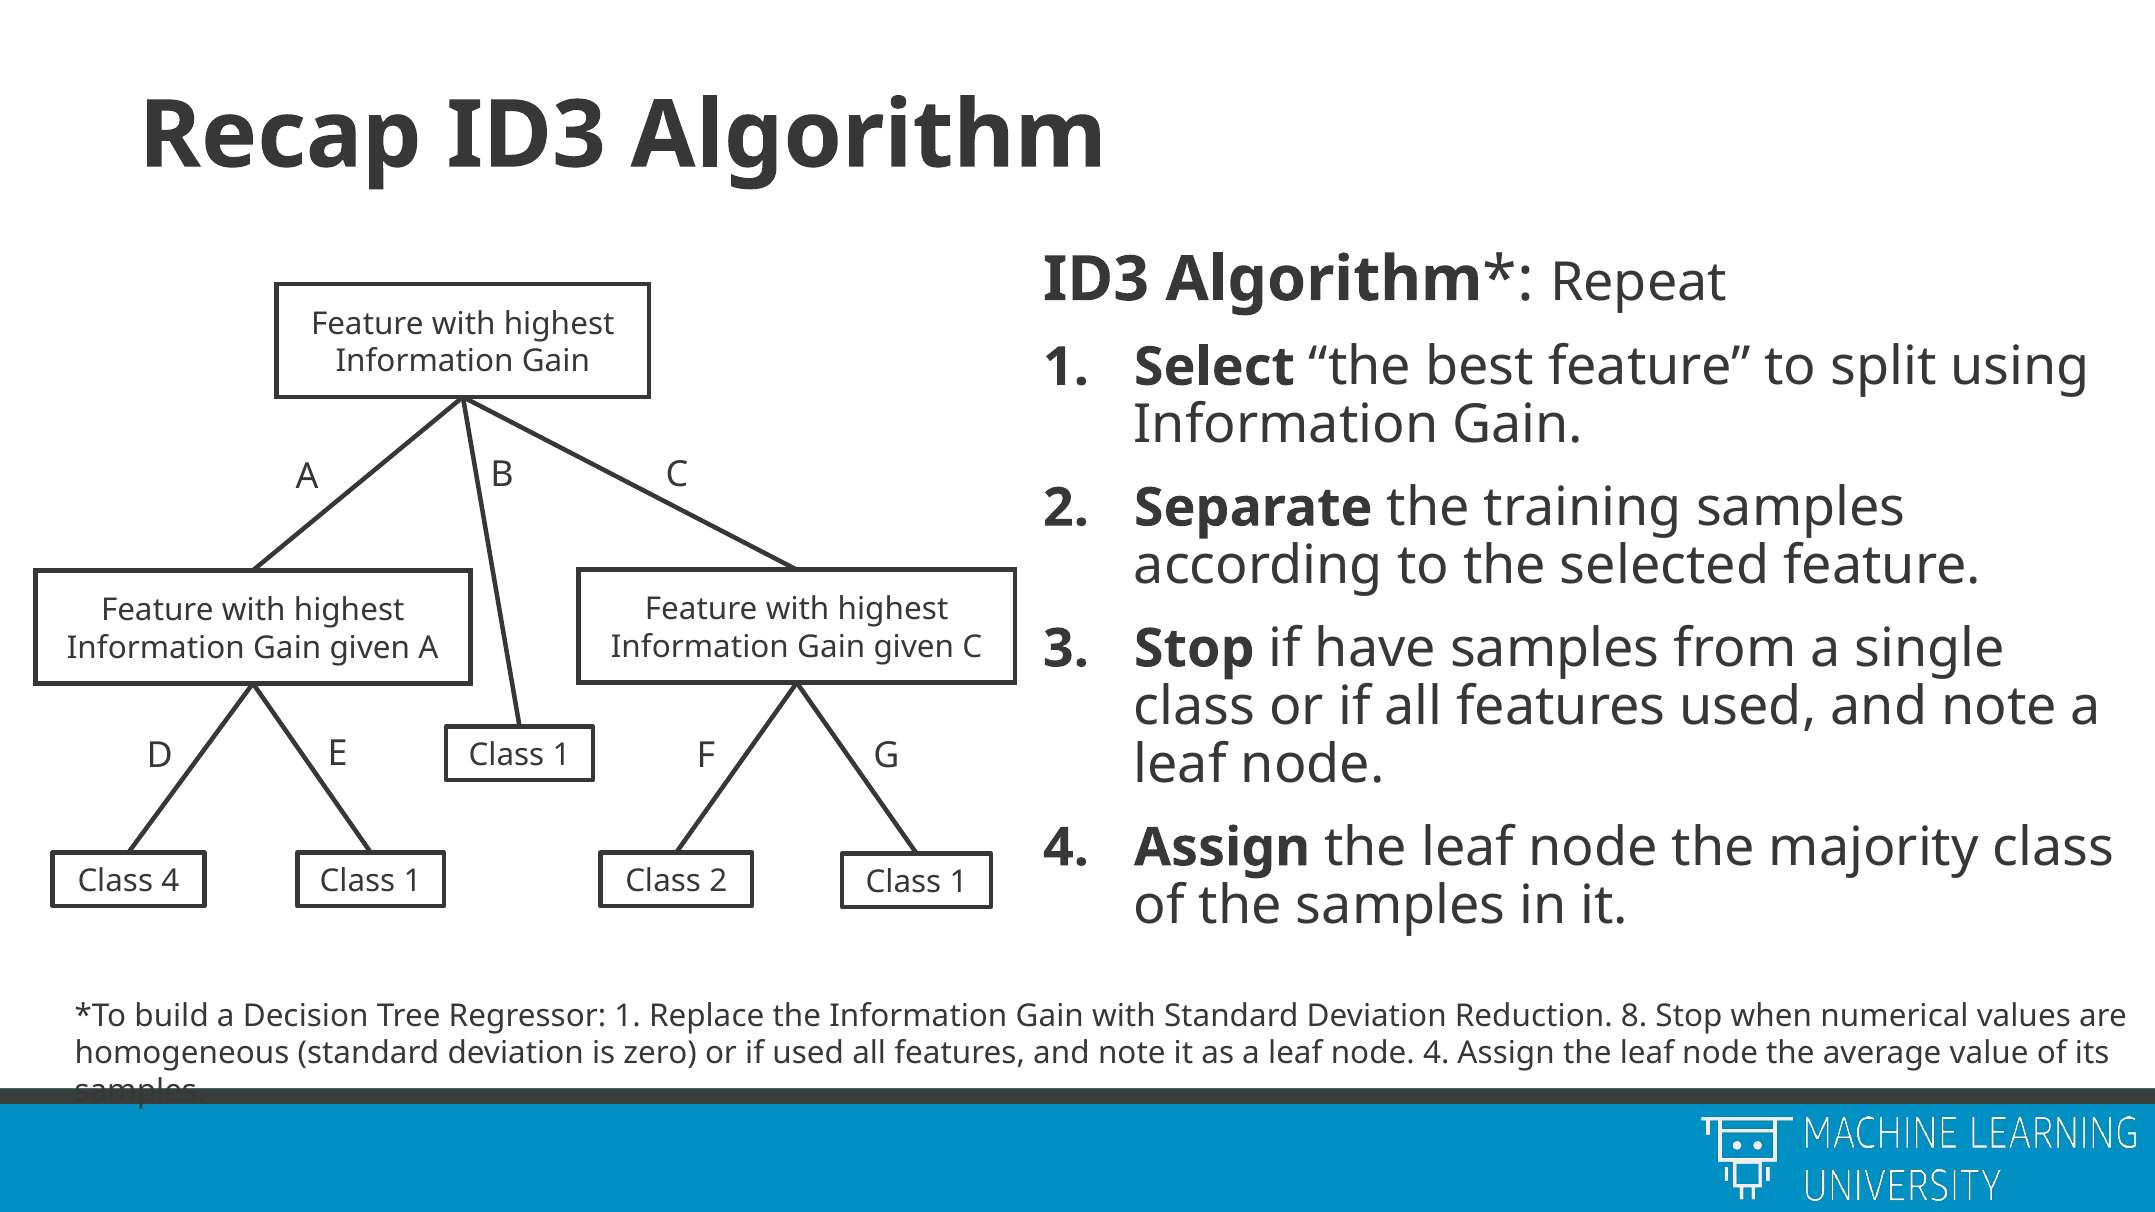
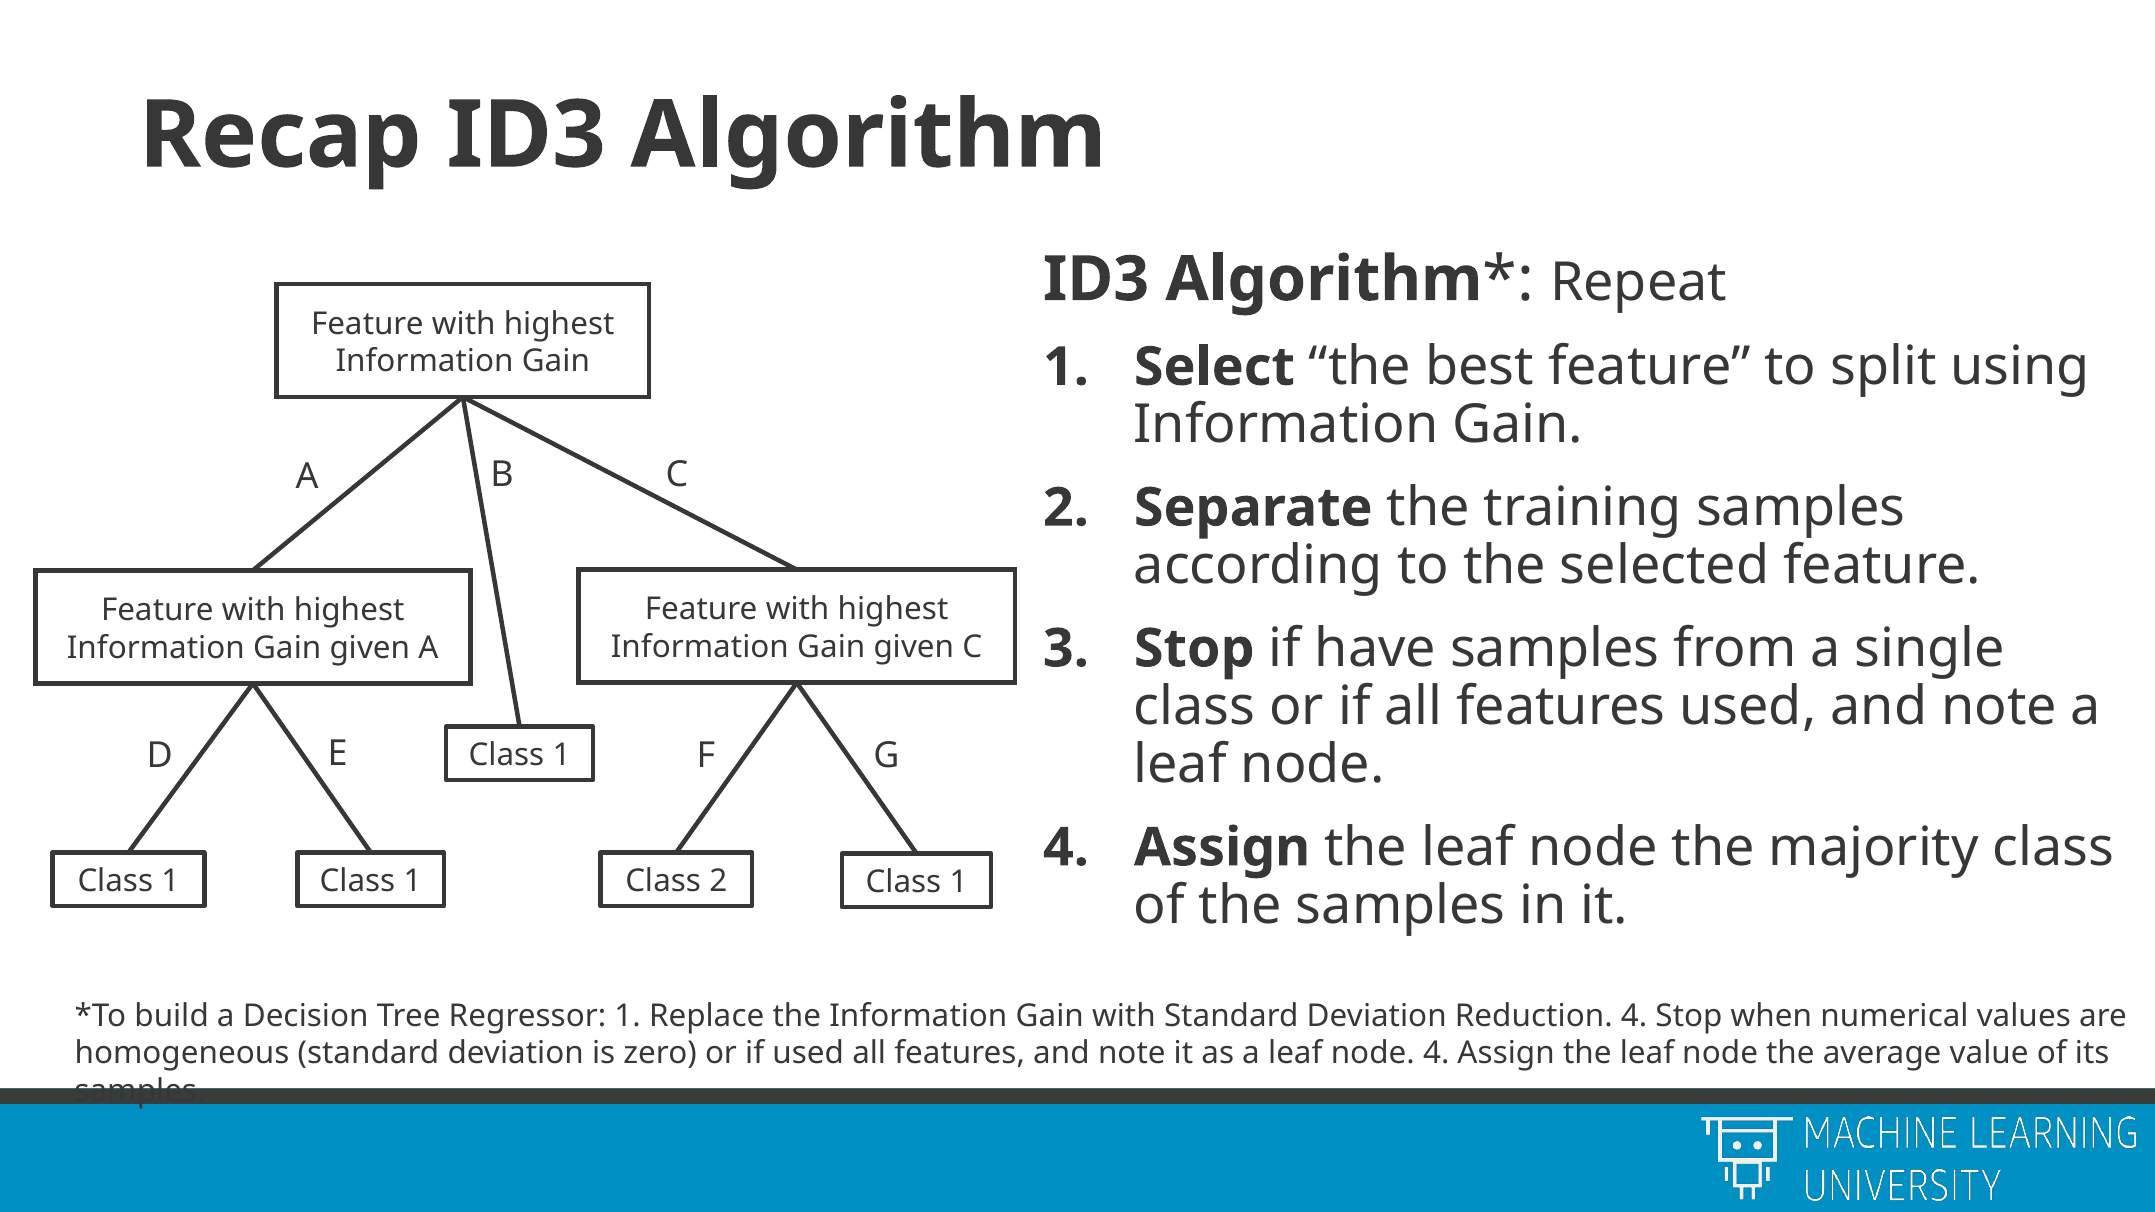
4: 4 -> 1 (170, 882)
Reduction 8: 8 -> 4 (1634, 1016)
